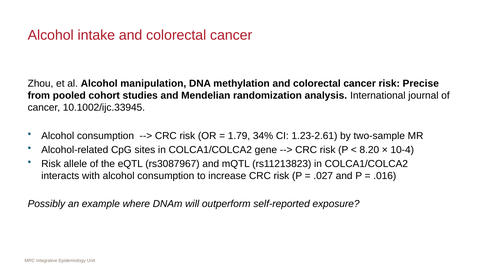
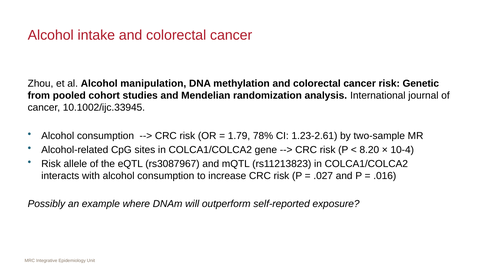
Precise: Precise -> Genetic (421, 84)
34%: 34% -> 78% (263, 136)
